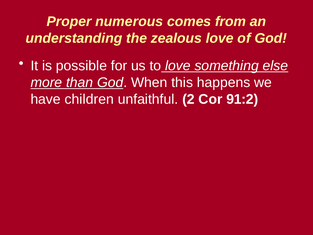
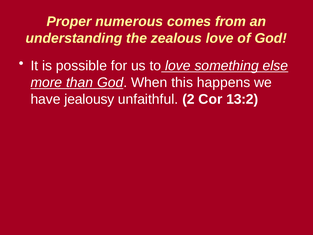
children: children -> jealousy (89, 99)
91:2: 91:2 -> 13:2 (242, 99)
